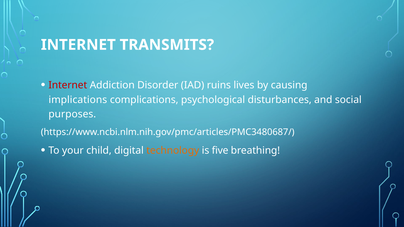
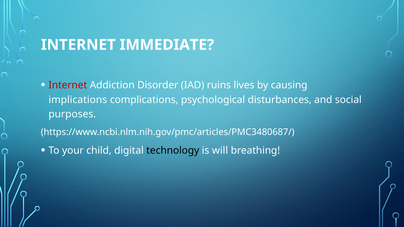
TRANSMITS: TRANSMITS -> IMMEDIATE (167, 45)
technology colour: orange -> black (173, 151)
five: five -> will (220, 151)
